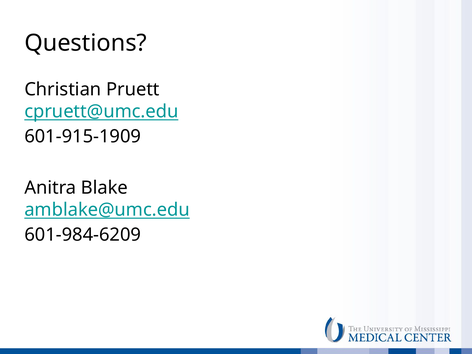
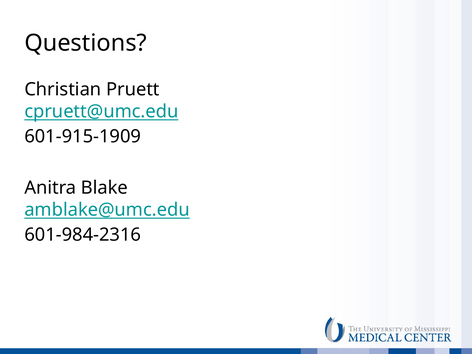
601-984-6209: 601-984-6209 -> 601-984-2316 (83, 235)
